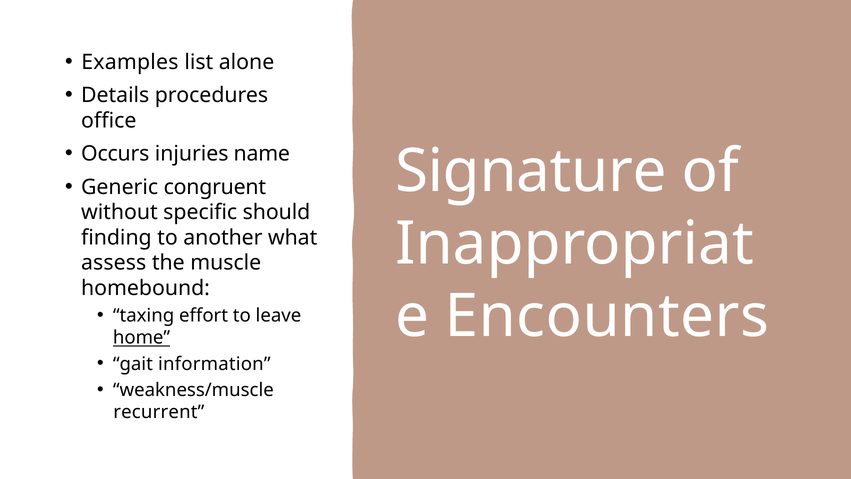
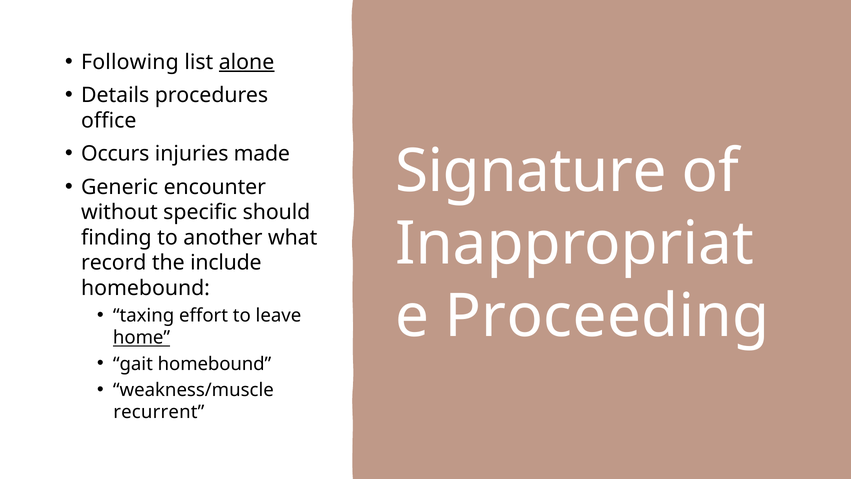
Examples: Examples -> Following (130, 62)
alone underline: none -> present (247, 62)
name: name -> made (262, 154)
congruent: congruent -> encounter (215, 187)
assess: assess -> record (114, 263)
muscle: muscle -> include (226, 263)
Encounters: Encounters -> Proceeding (607, 316)
gait information: information -> homebound (214, 364)
